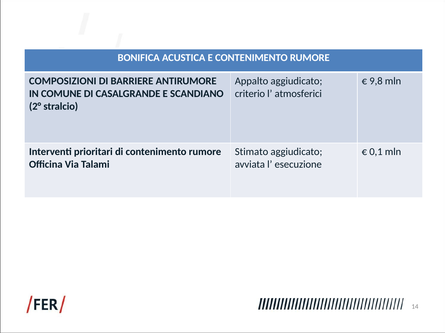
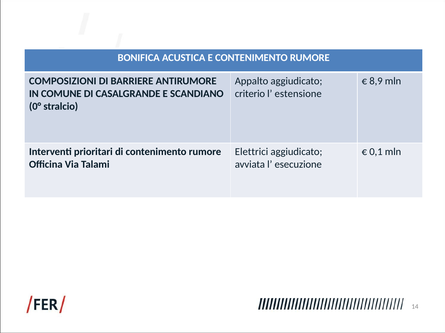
9,8: 9,8 -> 8,9 (376, 81)
atmosferici: atmosferici -> estensione (298, 94)
2°: 2° -> 0° (35, 107)
Stimato: Stimato -> Elettrici (252, 152)
